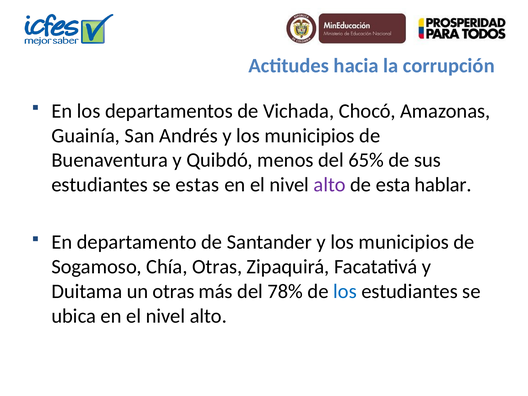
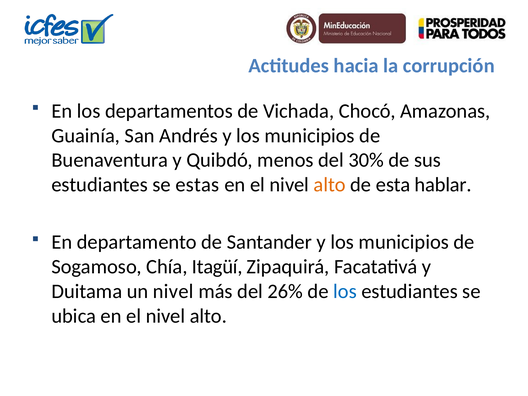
65%: 65% -> 30% (366, 160)
alto colour: purple -> orange (330, 185)
Chía Otras: Otras -> Itagüí (217, 267)
un otras: otras -> nivel (173, 291)
78%: 78% -> 26% (285, 291)
